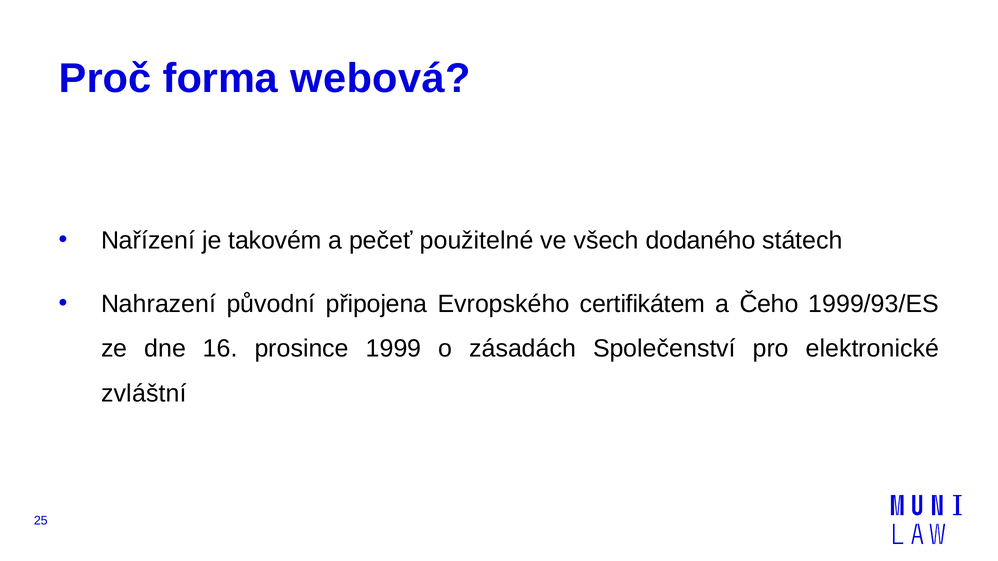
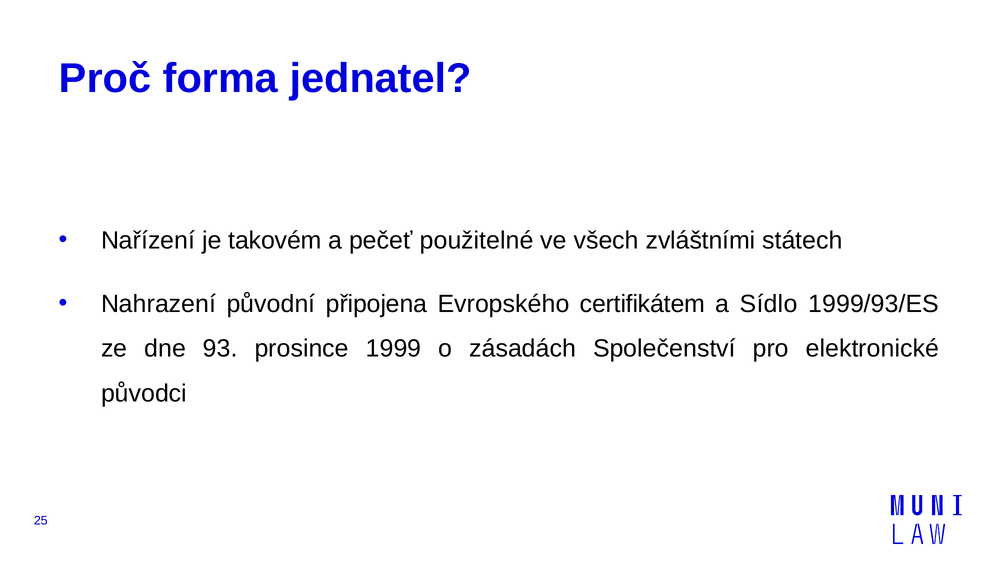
webová: webová -> jednatel (381, 78)
dodaného: dodaného -> zvláštními (701, 240)
Čeho: Čeho -> Sídlo (769, 304)
16: 16 -> 93 (220, 349)
zvláštní: zvláštní -> původci (144, 394)
